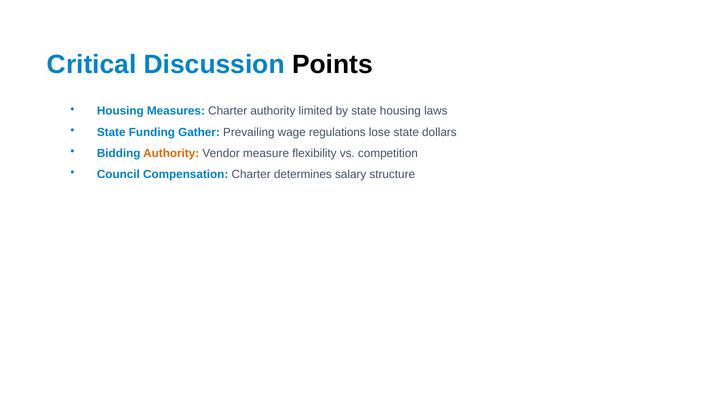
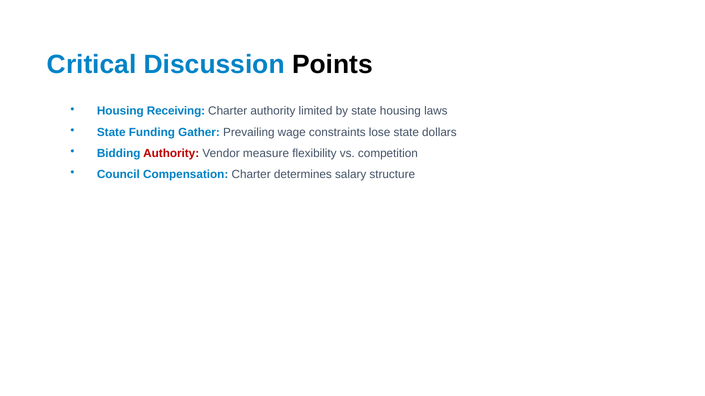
Measures: Measures -> Receiving (176, 111)
regulations: regulations -> constraints (337, 132)
Authority colour: orange -> red (171, 154)
